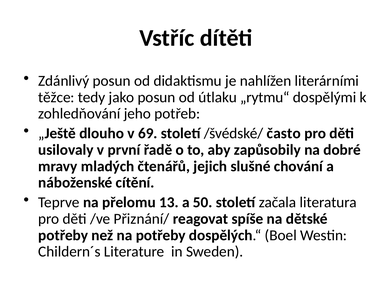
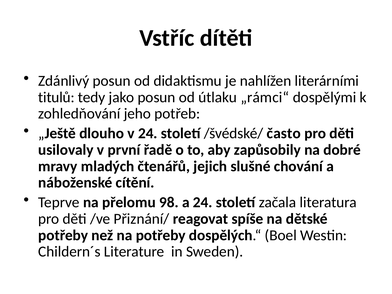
těžce: těžce -> titulů (56, 97)
„rytmu“: „rytmu“ -> „rámci“ (265, 97)
v 69: 69 -> 24 (148, 133)
13: 13 -> 98 (169, 202)
a 50: 50 -> 24 (203, 202)
